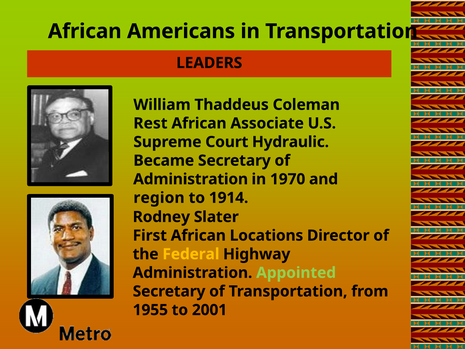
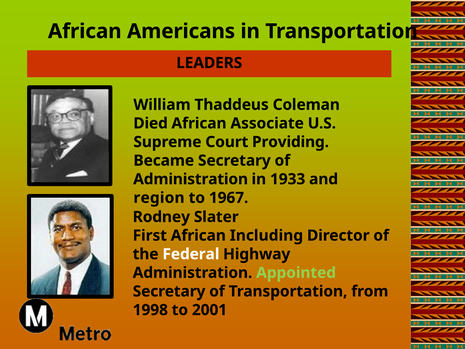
Rest: Rest -> Died (151, 123)
Hydraulic: Hydraulic -> Providing (290, 142)
1970: 1970 -> 1933 (288, 179)
1914: 1914 -> 1967 (229, 198)
Locations: Locations -> Including (266, 235)
Federal colour: yellow -> white (191, 254)
1955: 1955 -> 1998 (150, 310)
